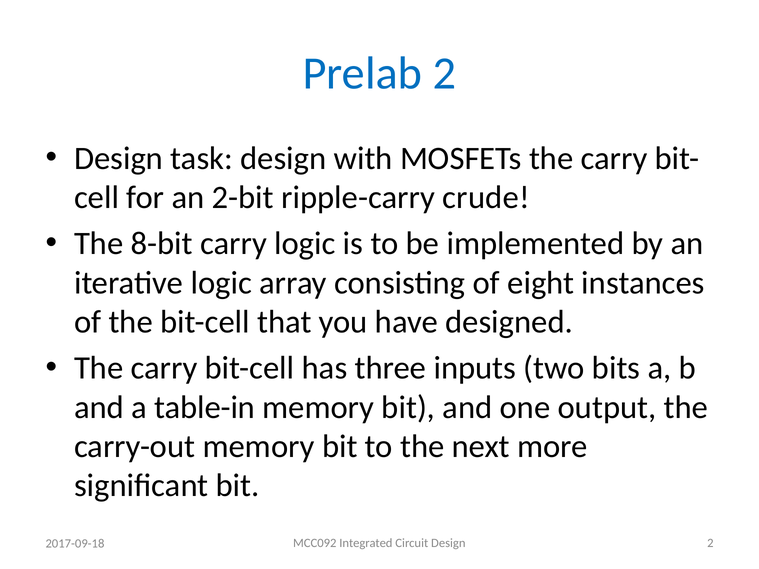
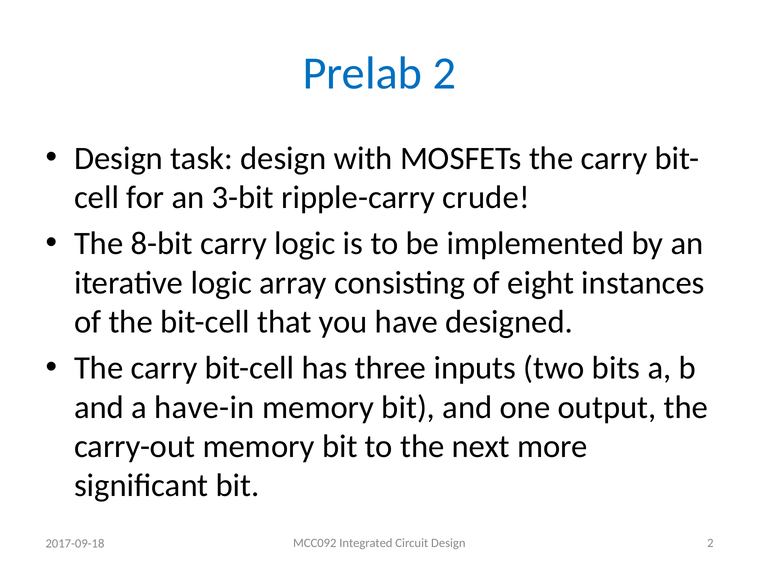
2-bit: 2-bit -> 3-bit (243, 198)
table-in: table-in -> have-in (204, 407)
